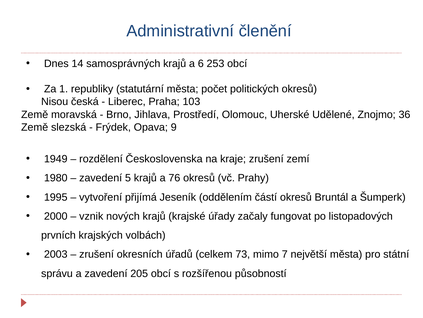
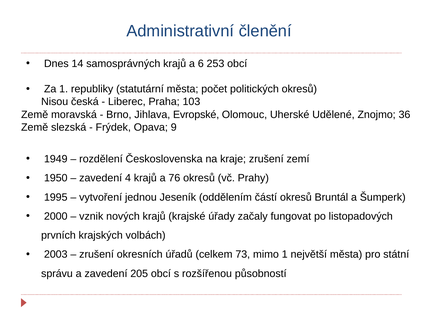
Prostředí: Prostředí -> Evropské (196, 114)
1980: 1980 -> 1950 (56, 178)
5: 5 -> 4 (128, 178)
přijímá: přijímá -> jednou (141, 197)
mimo 7: 7 -> 1 (285, 254)
